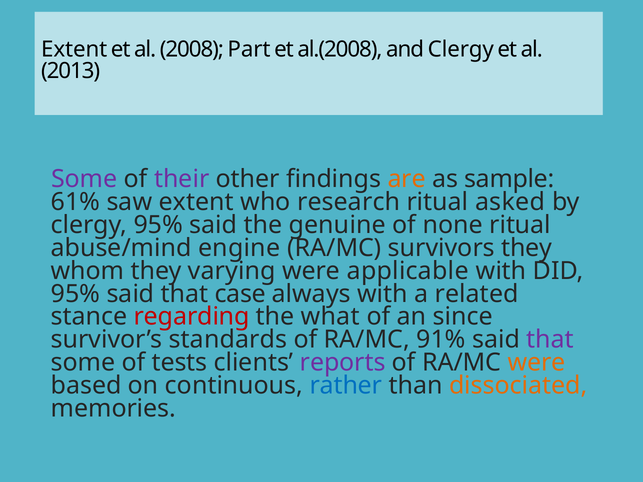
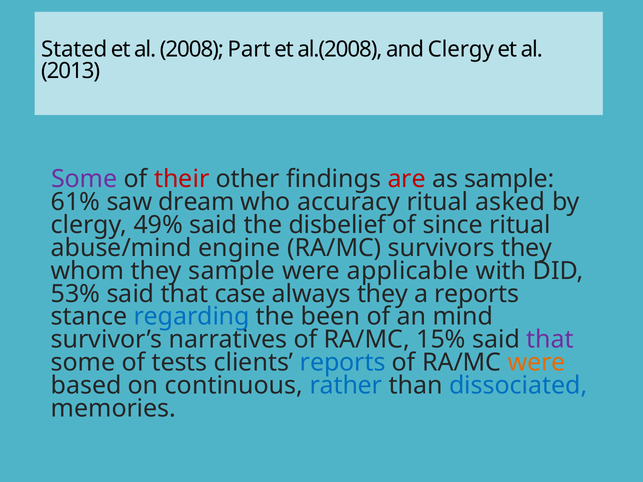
Extent: Extent -> Stated (74, 49)
their colour: purple -> red (182, 179)
are colour: orange -> red (407, 179)
saw extent: extent -> dream (196, 202)
research: research -> accuracy (349, 202)
clergy 95%: 95% -> 49% (158, 225)
genuine: genuine -> disbelief (337, 225)
none: none -> since (453, 225)
they varying: varying -> sample (232, 271)
95%: 95% -> 53% (75, 294)
always with: with -> they (383, 294)
a related: related -> reports (477, 294)
regarding colour: red -> blue (192, 317)
what: what -> been (330, 317)
since: since -> mind (463, 317)
standards: standards -> narratives (228, 340)
91%: 91% -> 15% (441, 340)
reports colour: purple -> blue (343, 363)
dissociated colour: orange -> blue (518, 386)
